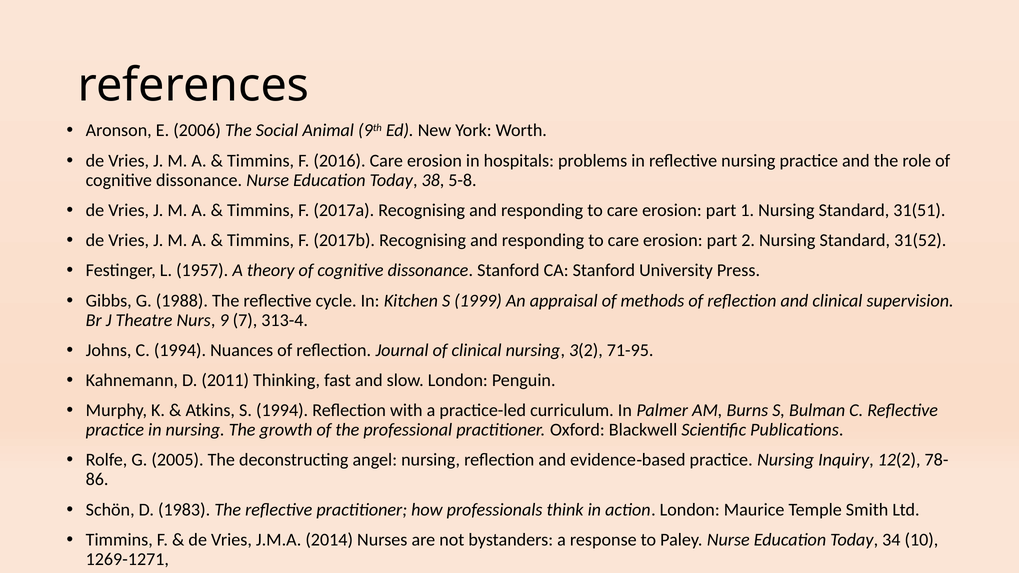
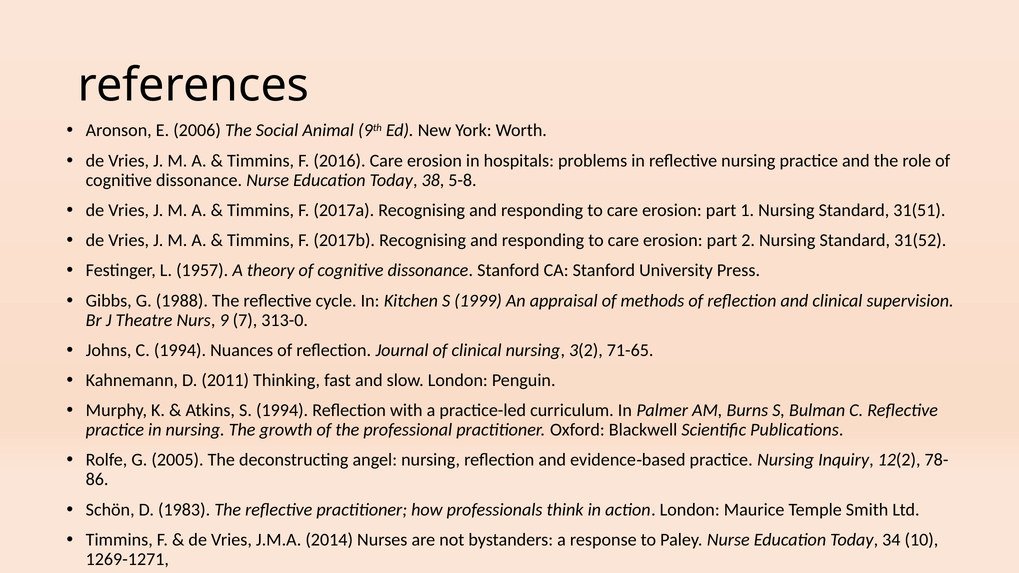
313-4: 313-4 -> 313-0 (285, 320)
71-95: 71-95 -> 71-65 (630, 350)
